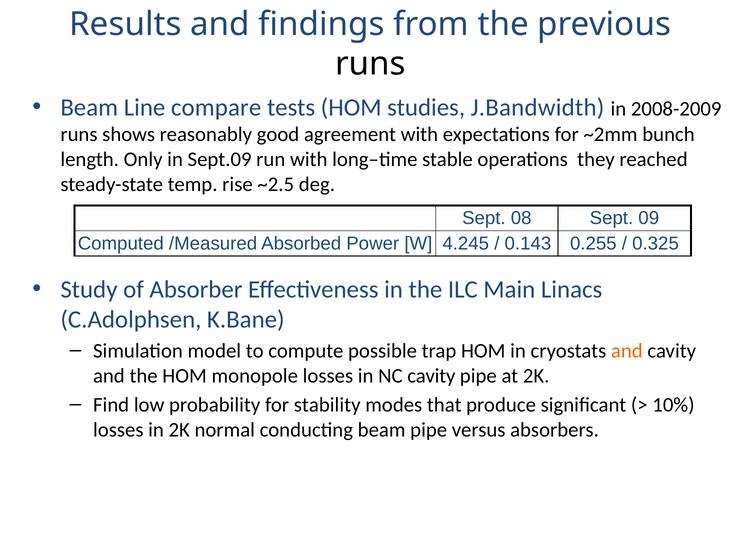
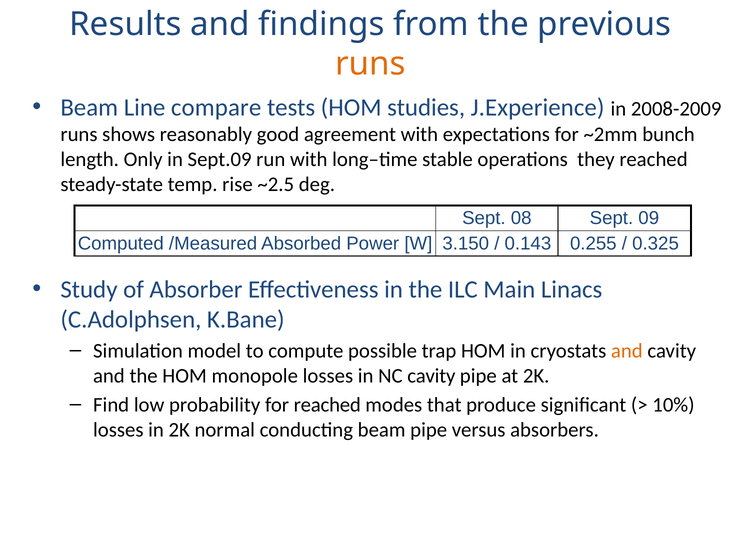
runs colour: black -> orange (370, 64)
J.Bandwidth: J.Bandwidth -> J.Experience (538, 108)
4.245: 4.245 -> 3.150 (466, 244)
for stability: stability -> reached (327, 405)
